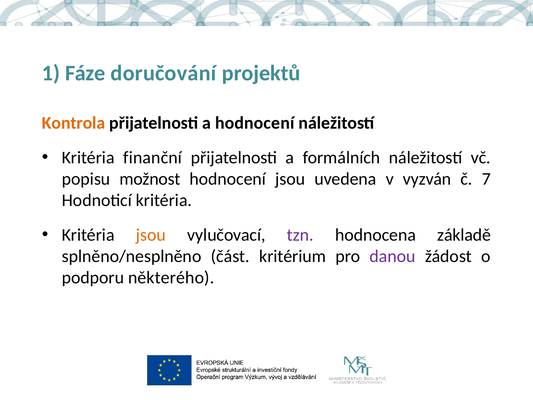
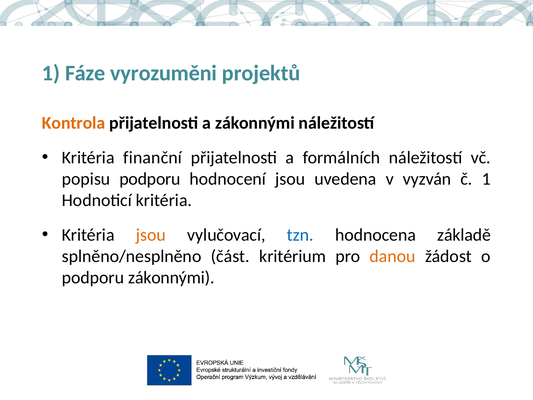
doručování: doručování -> vyrozuměni (164, 73)
a hodnocení: hodnocení -> zákonnými (255, 123)
popisu možnost: možnost -> podporu (150, 179)
č 7: 7 -> 1 (486, 179)
tzn colour: purple -> blue (300, 235)
danou colour: purple -> orange (393, 256)
podporu některého: některého -> zákonnými (171, 278)
